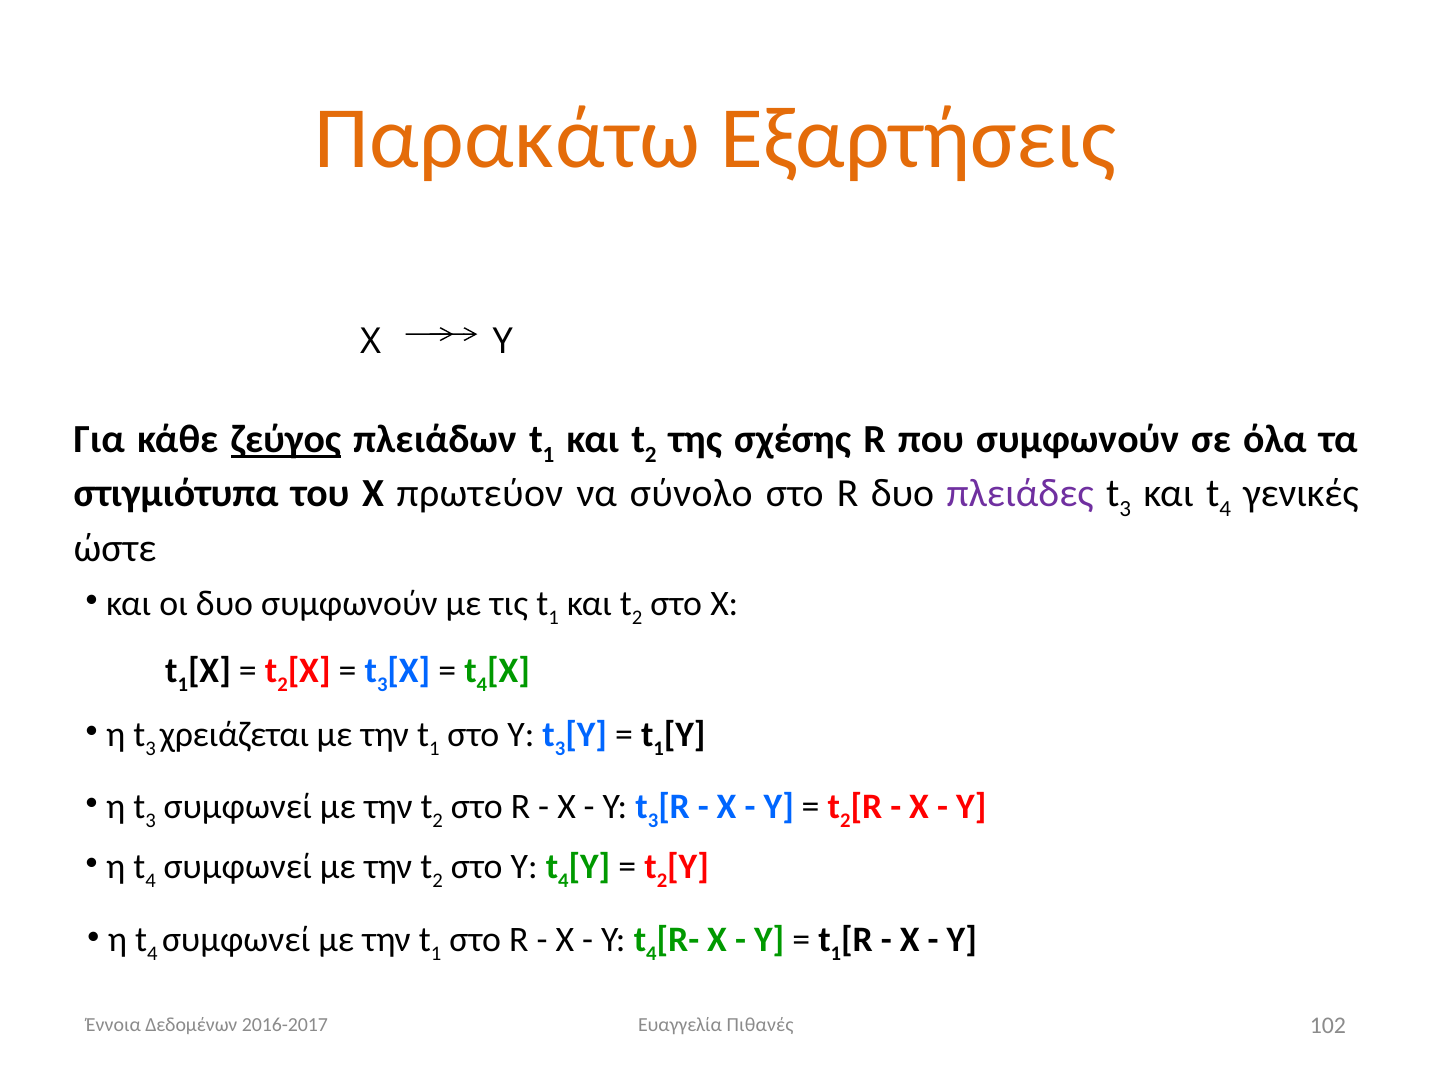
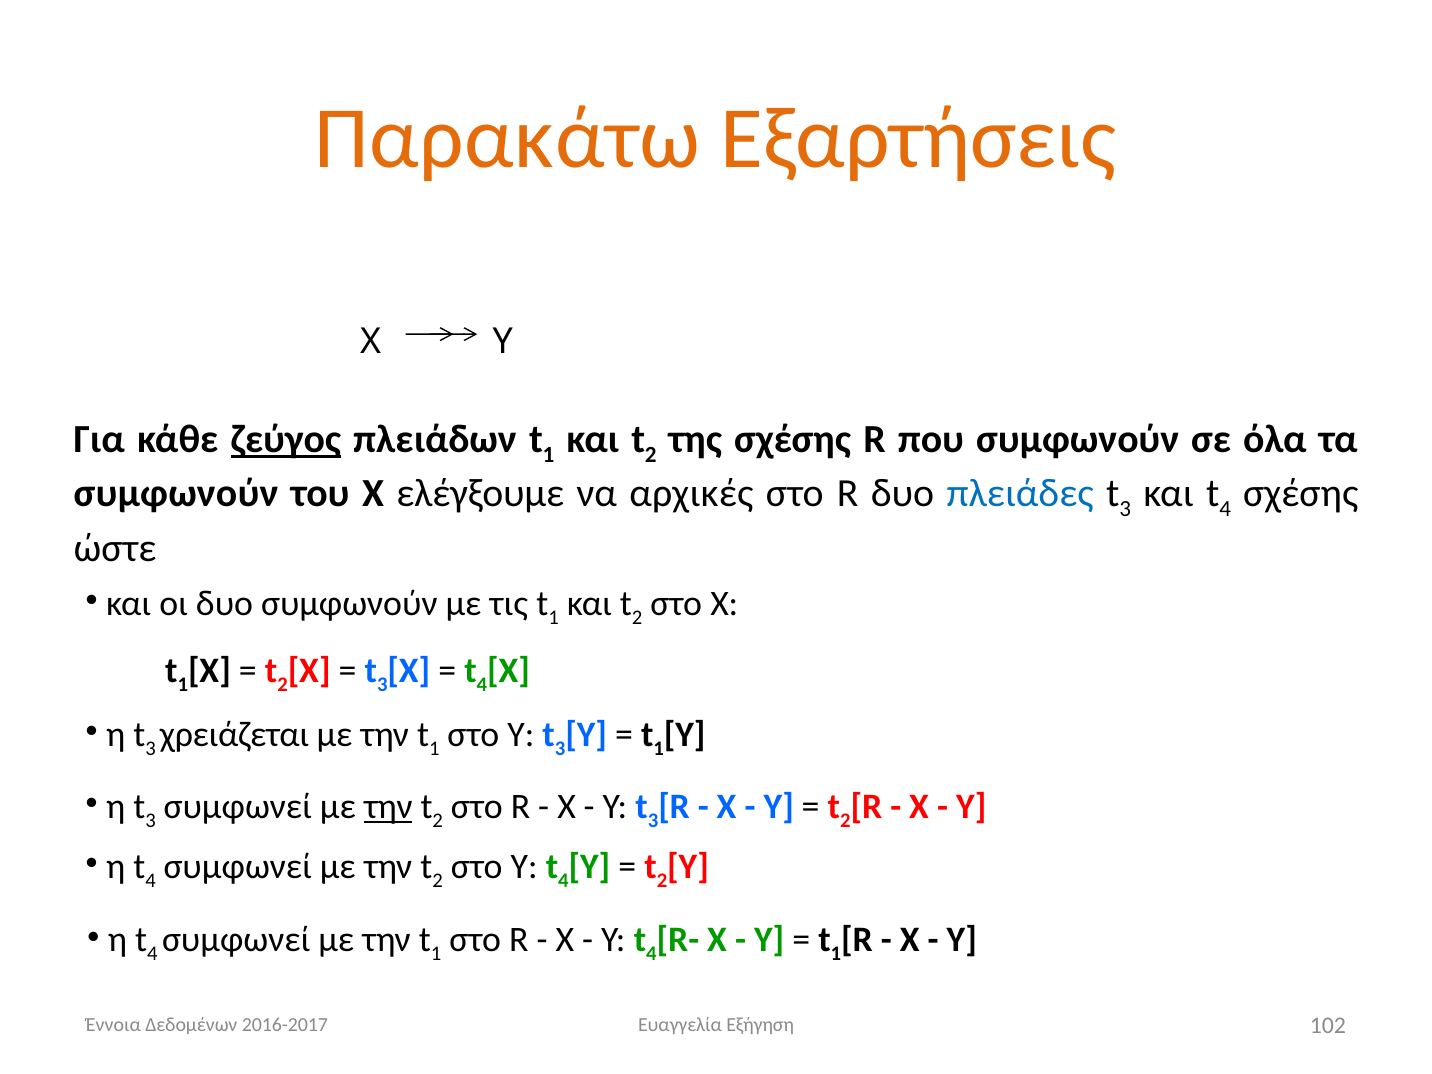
στιγμιότυπα: στιγμιότυπα -> συμφωνούν (176, 494)
πρωτεύον: πρωτεύον -> ελέγξουμε (480, 494)
σύνολο: σύνολο -> αρχικές (691, 494)
πλειάδες colour: purple -> blue (1020, 494)
γενικές: γενικές -> σχέσης (1301, 494)
την underline: none -> present (388, 807)
Πιθανές: Πιθανές -> Εξήγηση (760, 1025)
